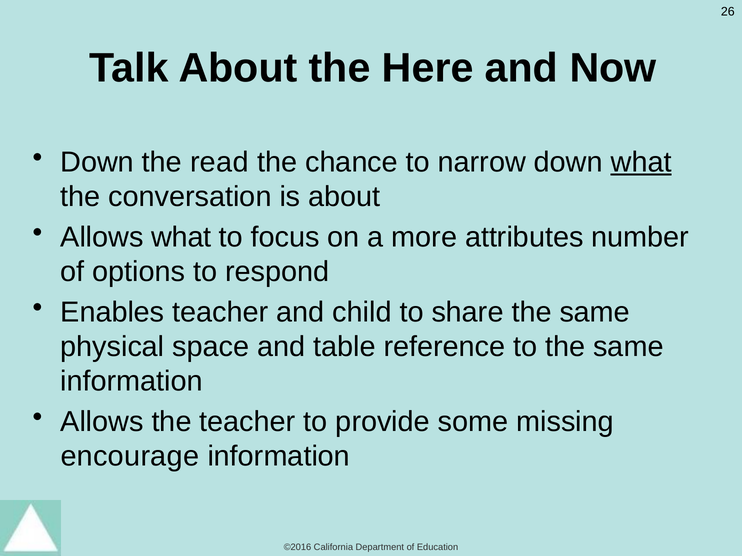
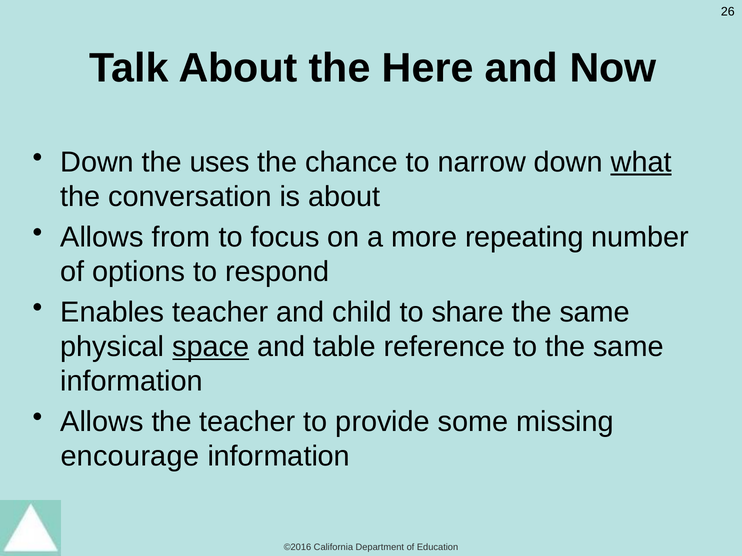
read: read -> uses (220, 162)
Allows what: what -> from (181, 237)
attributes: attributes -> repeating (524, 237)
space underline: none -> present (211, 347)
